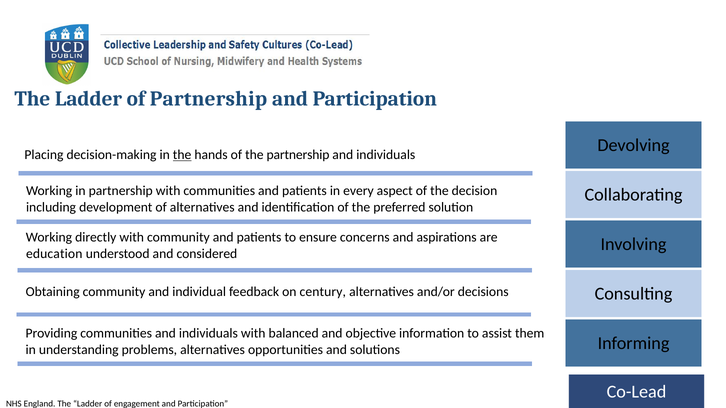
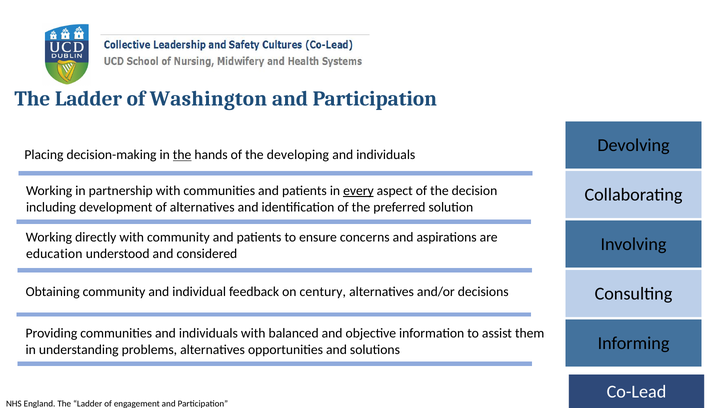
of Partnership: Partnership -> Washington (208, 99)
the partnership: partnership -> developing (298, 155)
every underline: none -> present (358, 191)
